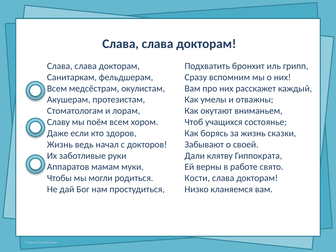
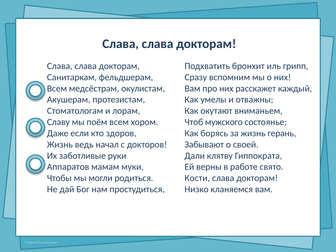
учащихся: учащихся -> мужского (224, 122)
сказки: сказки -> герань (282, 133)
